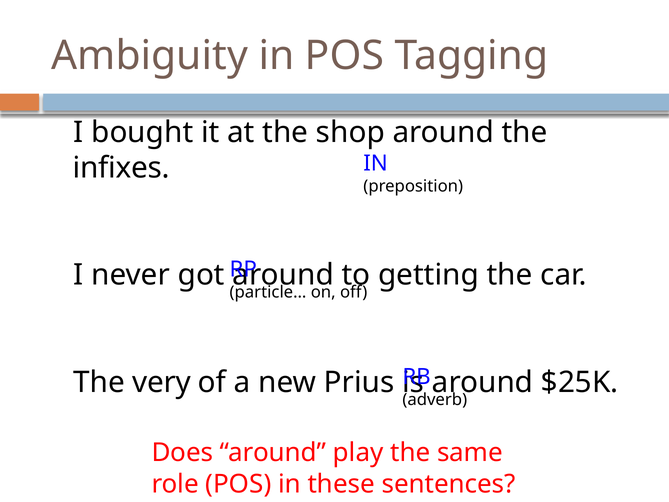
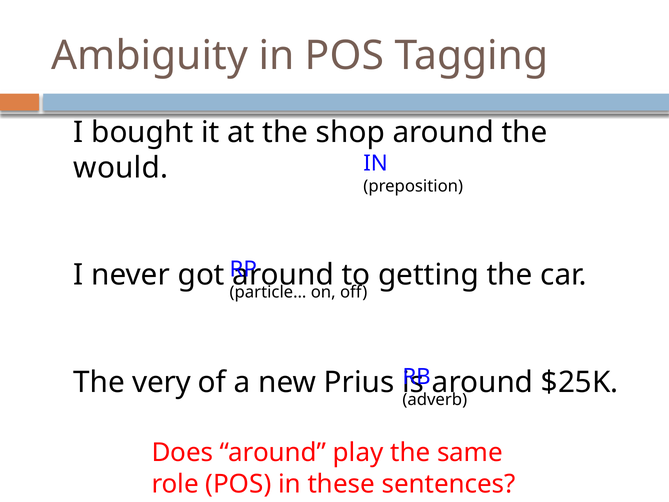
infixes: infixes -> would (121, 168)
